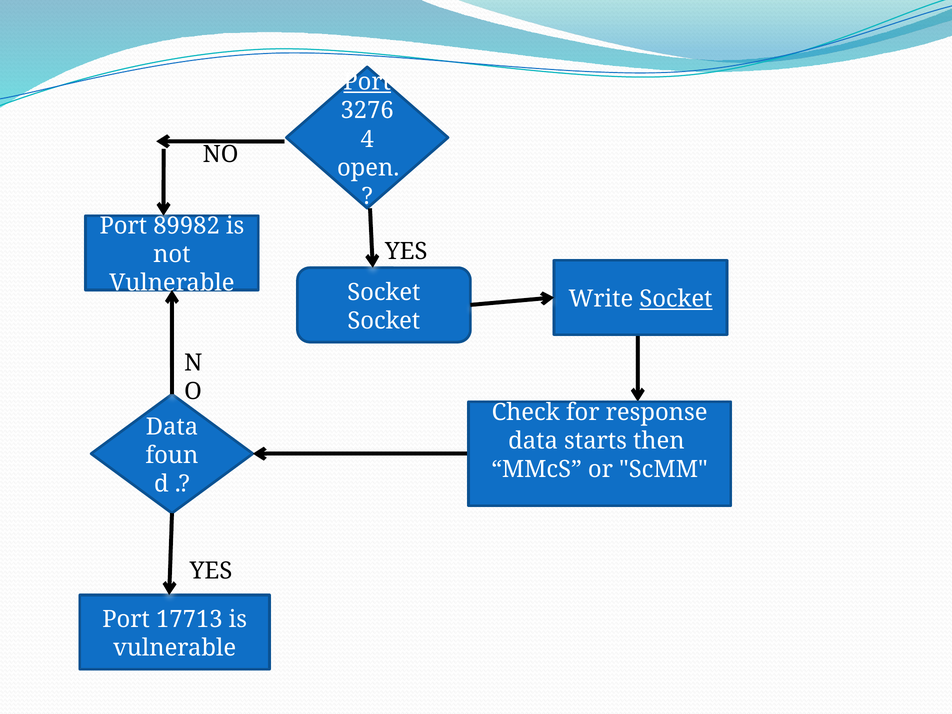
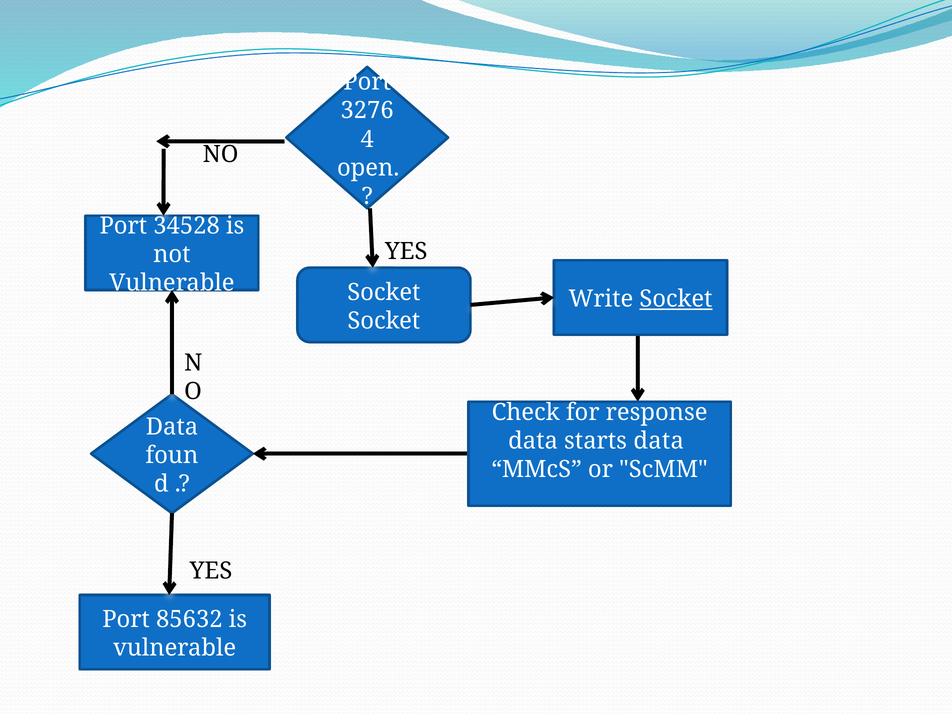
Port underline: present -> none (367, 82)
89982: 89982 -> 34528 (187, 226)
starts then: then -> data (659, 441)
17713: 17713 -> 85632 (189, 620)
